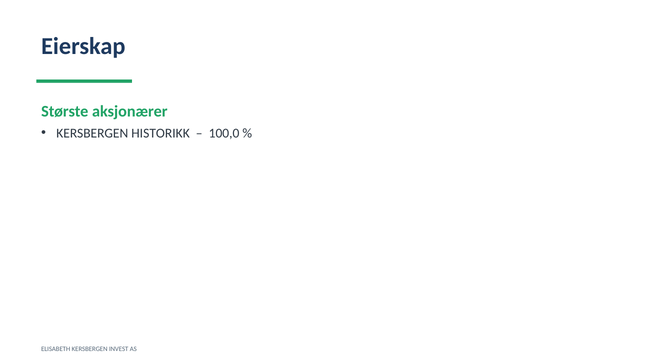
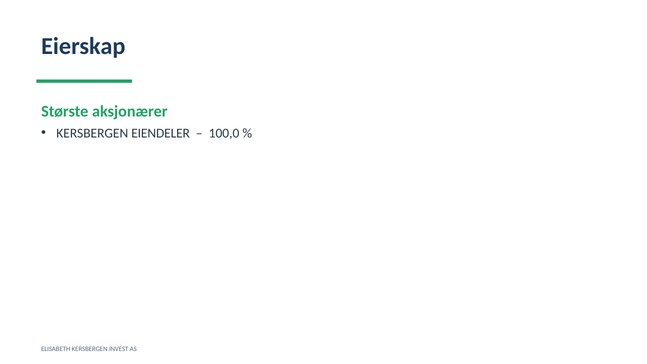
HISTORIKK: HISTORIKK -> EIENDELER (161, 133)
